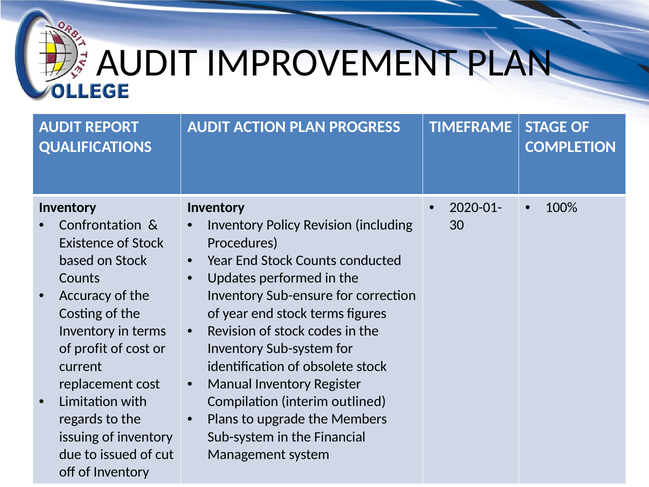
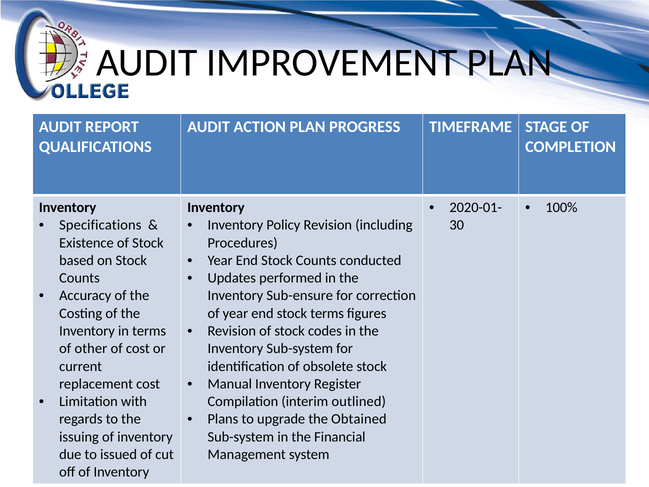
Confrontation: Confrontation -> Specifications (100, 225)
profit: profit -> other (91, 348)
Members: Members -> Obtained (359, 419)
